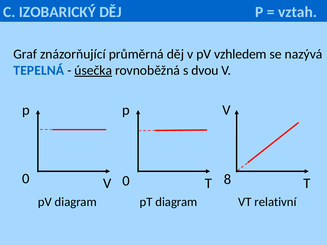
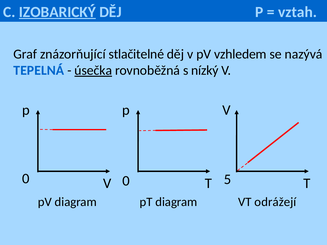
IZOBARICKÝ underline: none -> present (57, 12)
průměrná: průměrná -> stlačitelné (136, 54)
dvou: dvou -> nízký (205, 70)
8: 8 -> 5 (228, 180)
relativní: relativní -> odrážejí (275, 202)
